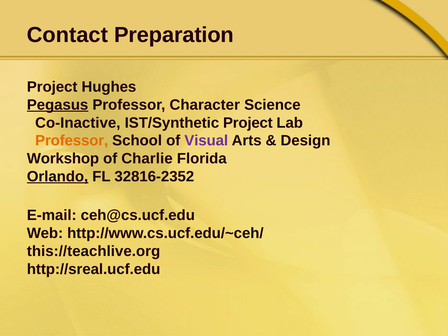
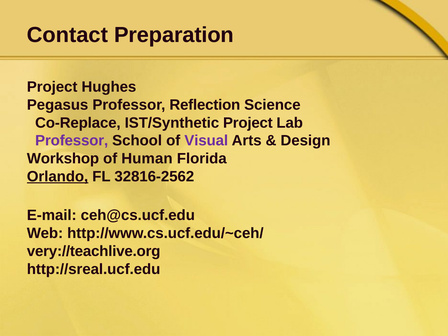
Pegasus underline: present -> none (58, 105)
Character: Character -> Reflection (205, 105)
Co-Inactive: Co-Inactive -> Co-Replace (78, 123)
Professor colour: orange -> purple (72, 141)
Charlie: Charlie -> Human (147, 159)
32816-2352: 32816-2352 -> 32816-2562 (154, 177)
this://teachlive.org: this://teachlive.org -> very://teachlive.org (94, 251)
